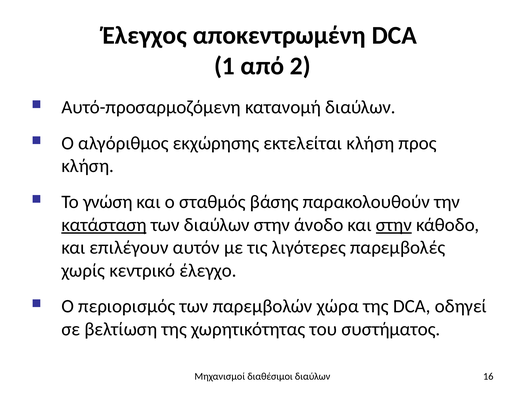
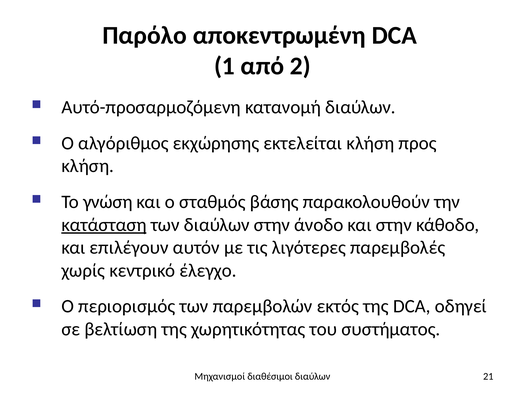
Έλεγχος: Έλεγχος -> Παρόλο (145, 35)
στην underline: present -> none (394, 225)
χώρα: χώρα -> εκτός (338, 306)
16: 16 -> 21 (488, 376)
